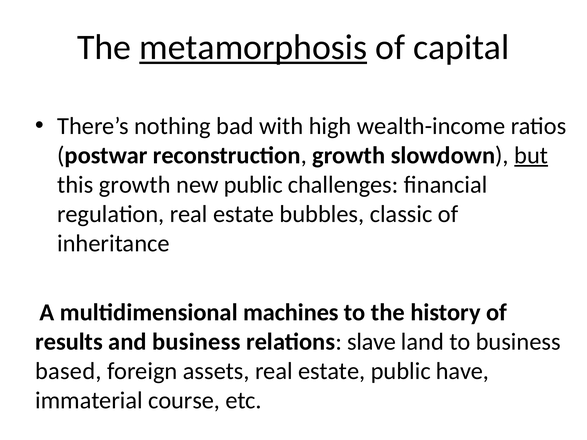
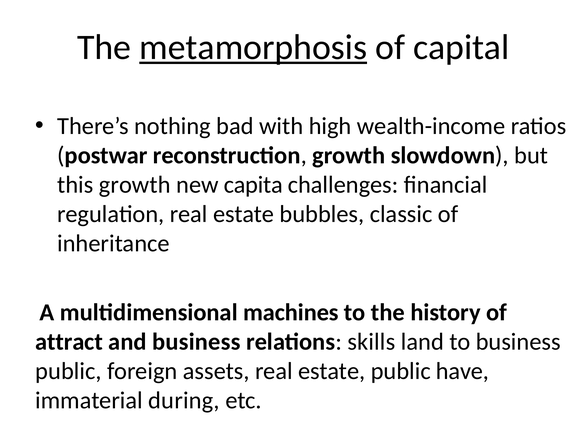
but underline: present -> none (531, 155)
new public: public -> capita (253, 185)
results: results -> attract (69, 342)
slave: slave -> skills (371, 342)
based: based -> public (68, 371)
course: course -> during (184, 401)
